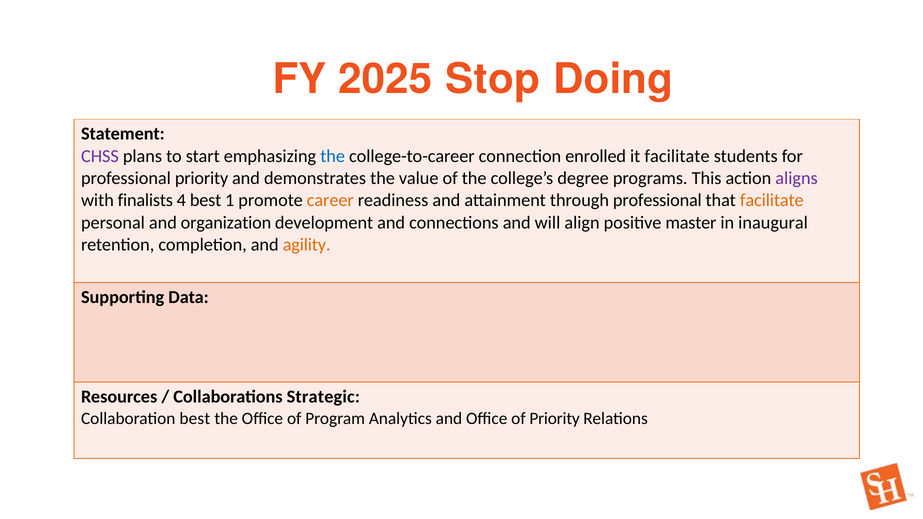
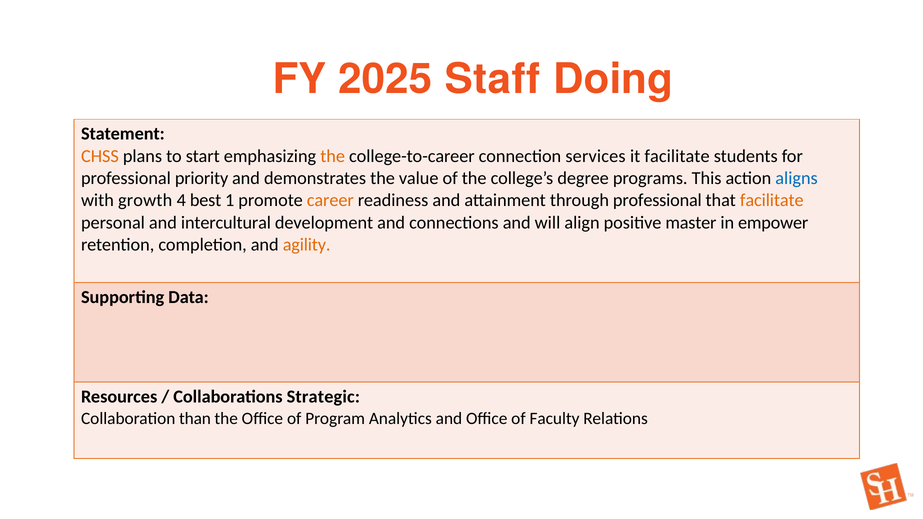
Stop: Stop -> Staff (493, 79)
CHSS colour: purple -> orange (100, 156)
the colour: blue -> orange (333, 156)
enrolled: enrolled -> services (596, 156)
aligns colour: purple -> blue (797, 178)
finalists: finalists -> growth (145, 200)
organization: organization -> intercultural (226, 223)
inaugural: inaugural -> empower (773, 223)
Collaboration best: best -> than (195, 419)
of Priority: Priority -> Faculty (555, 419)
